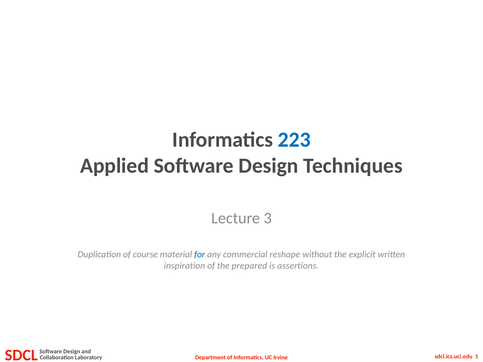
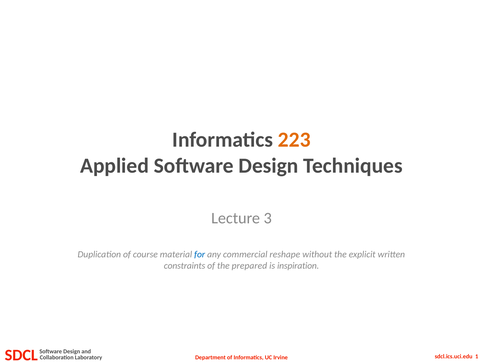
223 colour: blue -> orange (294, 140)
inspiration: inspiration -> constraints (185, 266)
assertions: assertions -> inspiration (298, 266)
